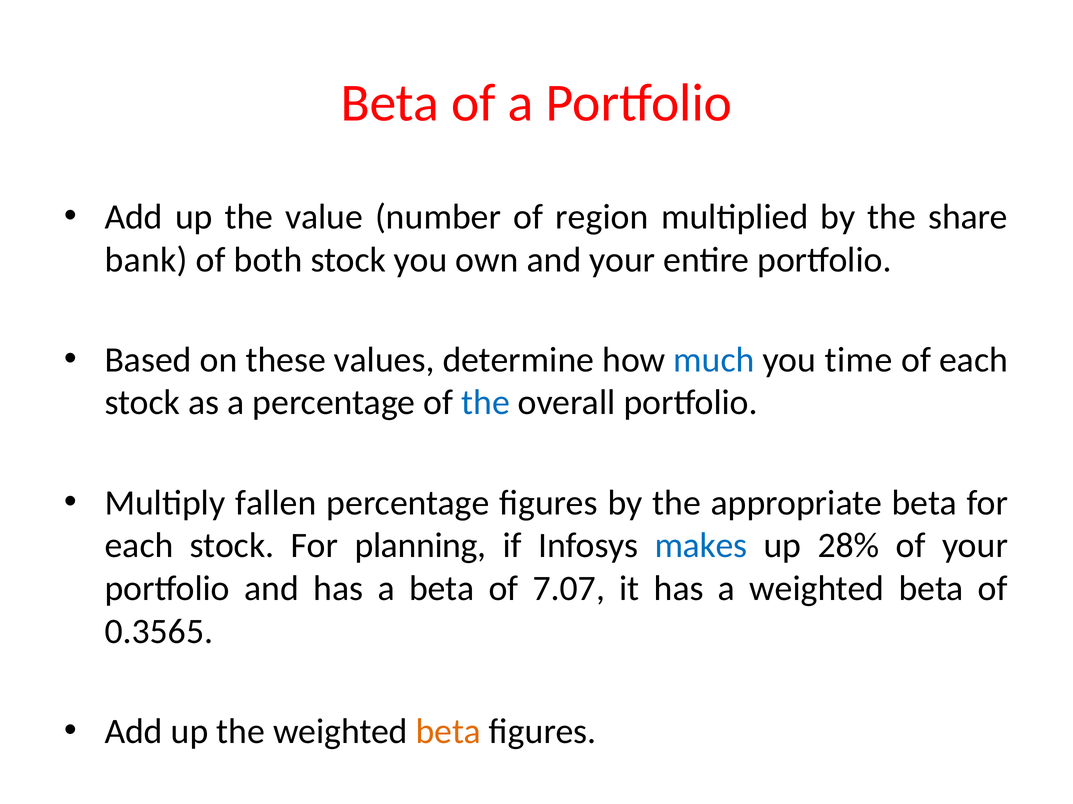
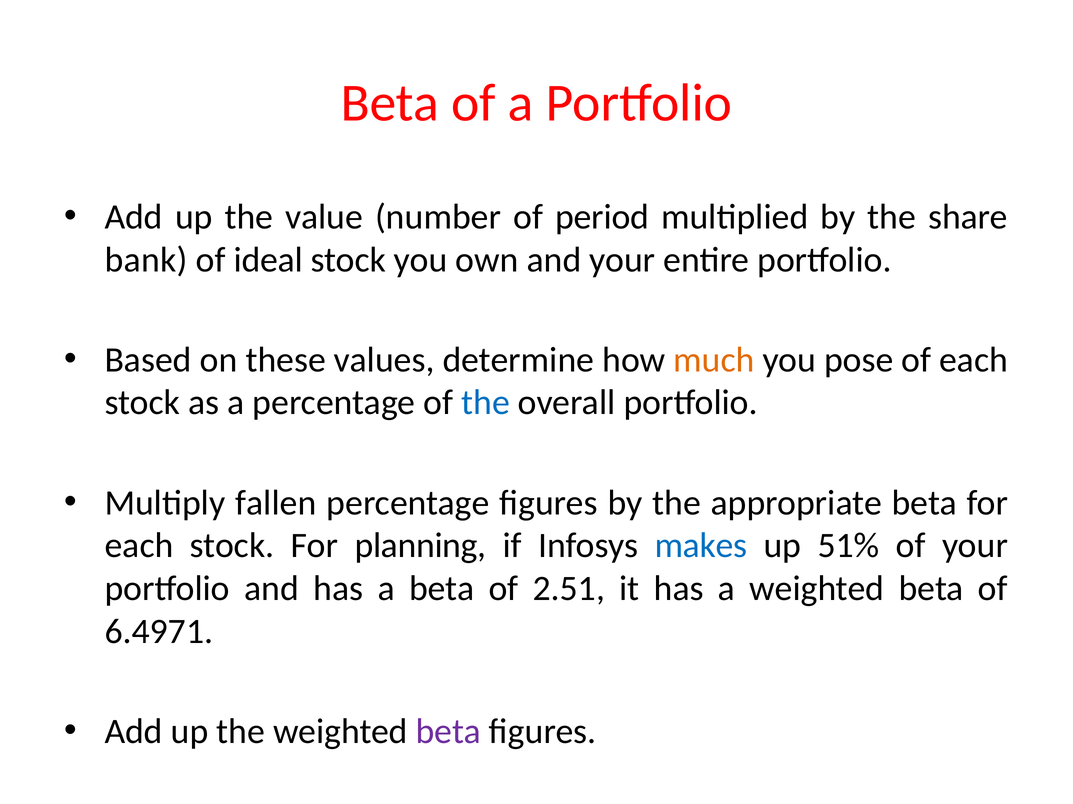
region: region -> period (602, 217)
both: both -> ideal (268, 260)
much colour: blue -> orange (714, 360)
time: time -> pose (859, 360)
28%: 28% -> 51% (849, 546)
7.07: 7.07 -> 2.51 (569, 589)
0.3565: 0.3565 -> 6.4971 (159, 632)
beta colour: orange -> purple (448, 732)
